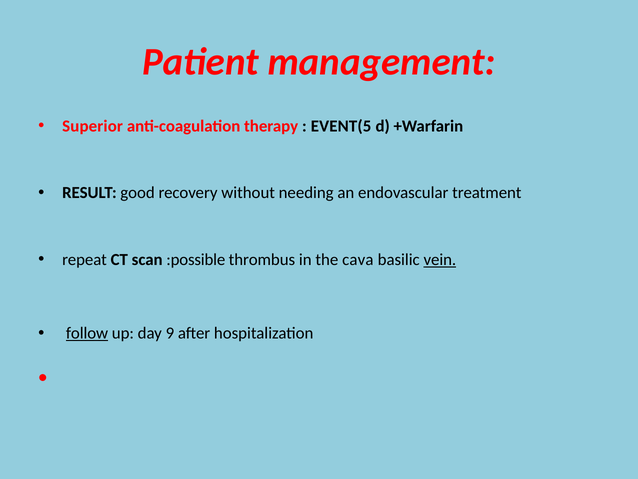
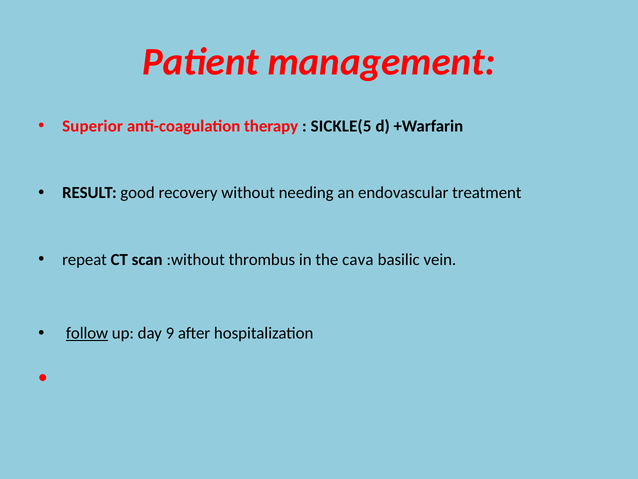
EVENT(5: EVENT(5 -> SICKLE(5 (341, 126)
:possible: :possible -> :without (196, 259)
vein underline: present -> none (440, 259)
